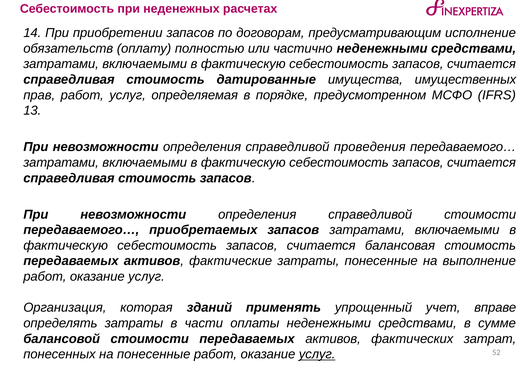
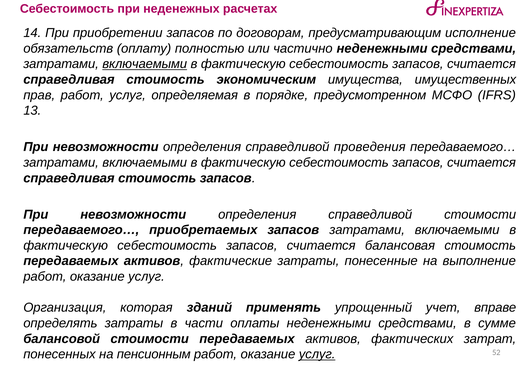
включаемыми underline: none -> present (145, 64)
датированные: датированные -> экономическим (266, 79)
на понесенные: понесенные -> пенсионным (154, 354)
